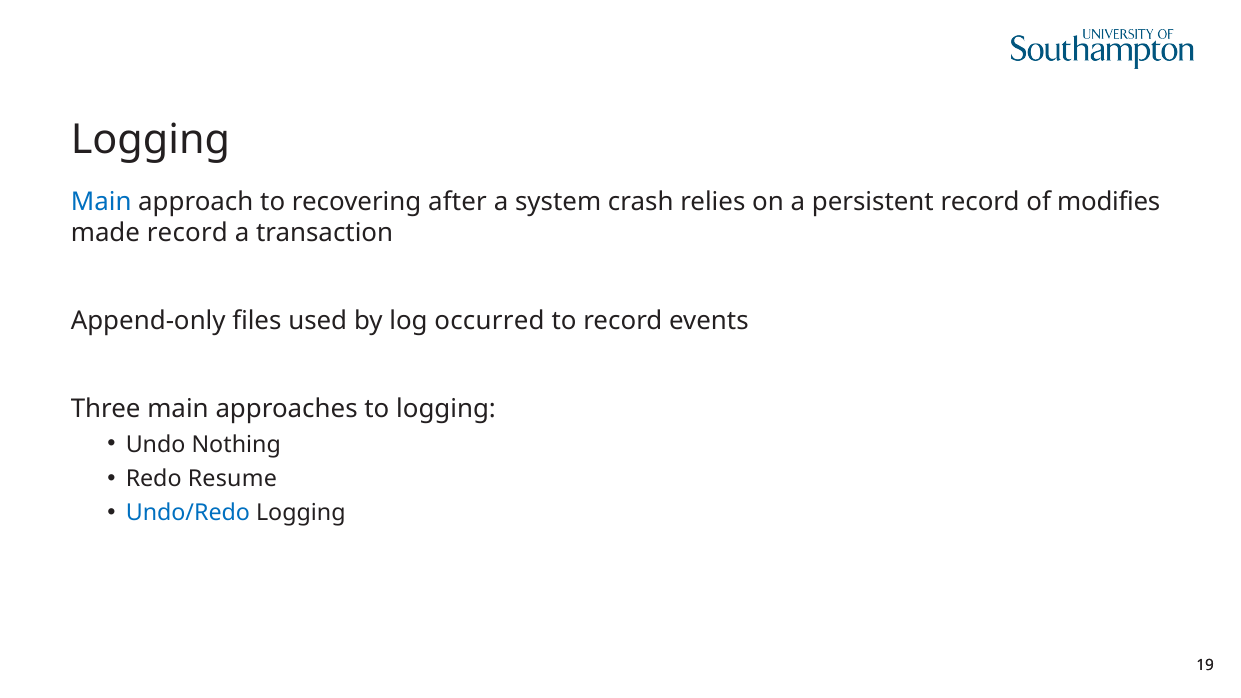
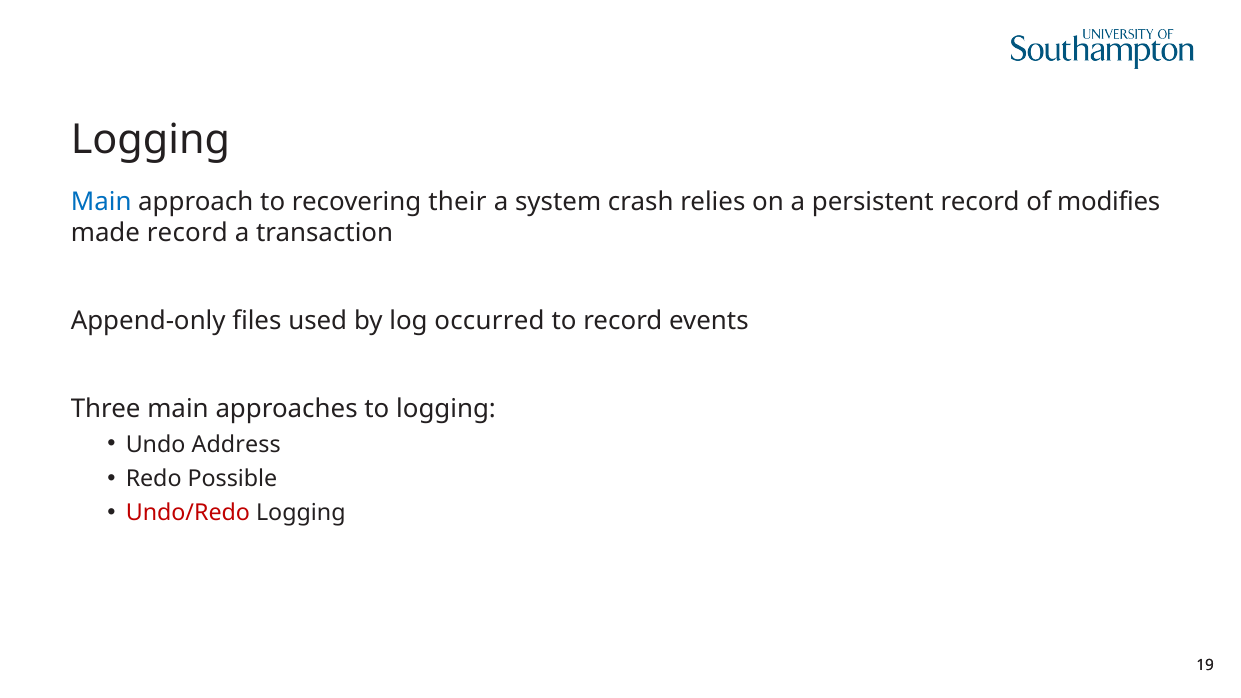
after: after -> their (457, 202)
Nothing: Nothing -> Address (236, 444)
Resume: Resume -> Possible (232, 479)
Undo/Redo colour: blue -> red (188, 513)
